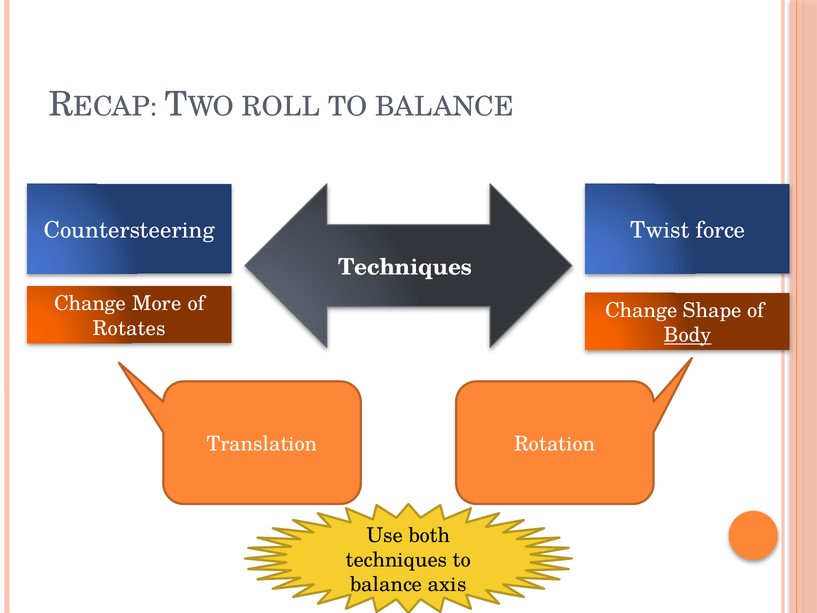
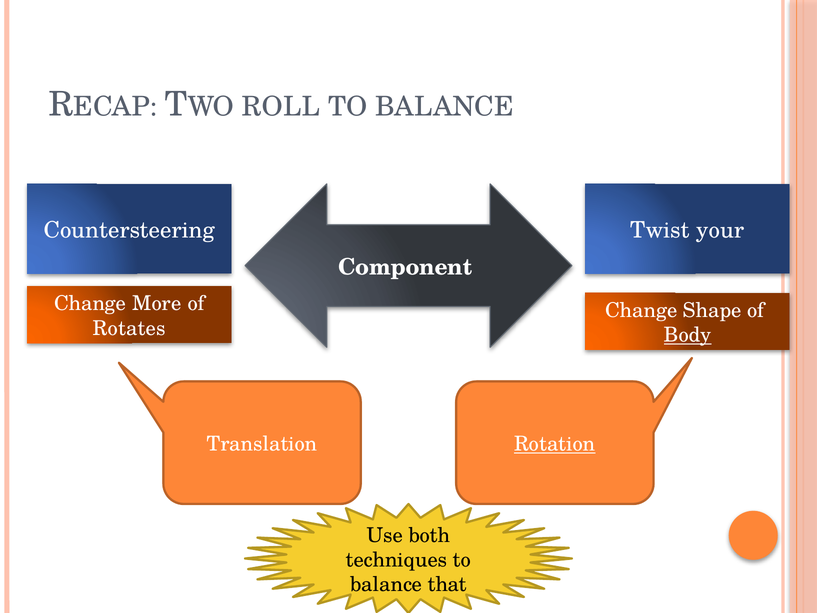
force: force -> your (720, 230)
Techniques: Techniques -> Component (405, 267)
Rotation underline: none -> present (555, 444)
axis: axis -> that (447, 584)
